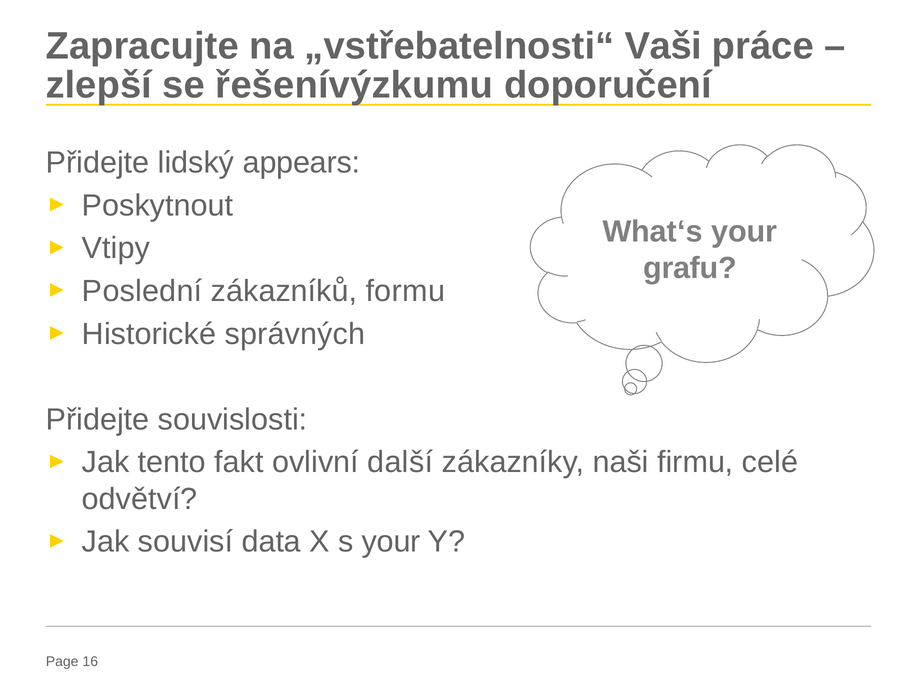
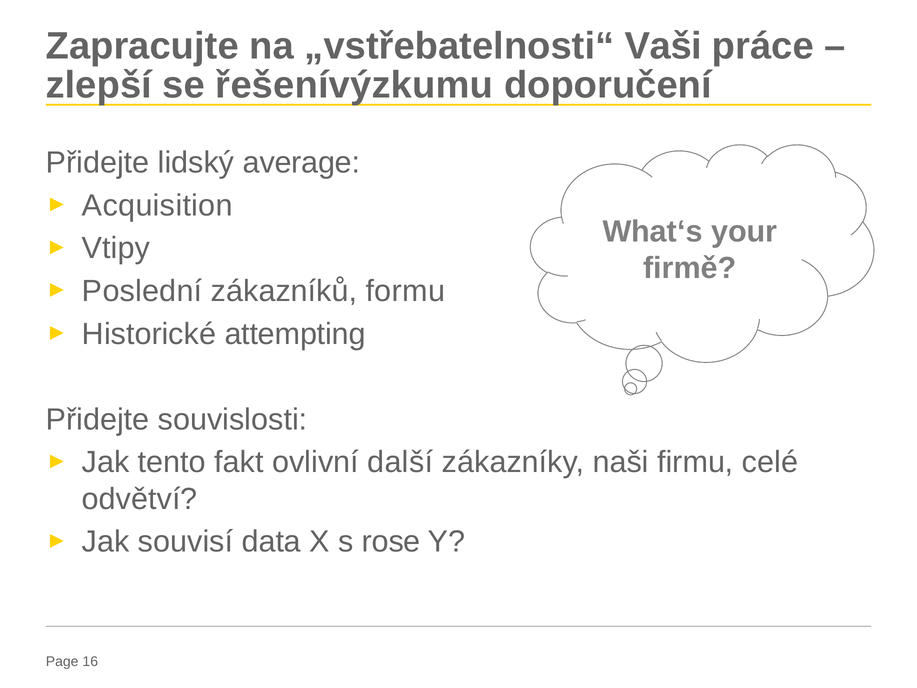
appears: appears -> average (301, 163)
Poskytnout: Poskytnout -> Acquisition (157, 206)
grafu: grafu -> firmě (690, 268)
správných: správných -> attempting (295, 334)
s your: your -> rose (391, 542)
